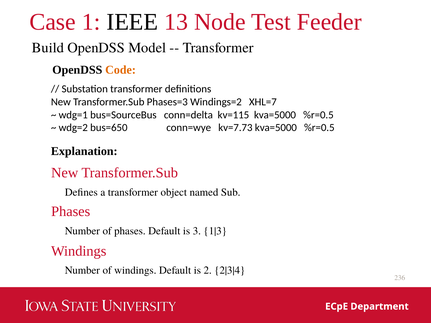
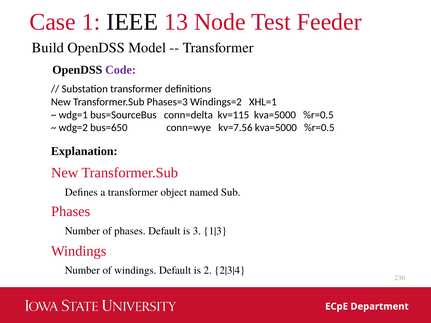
Code colour: orange -> purple (121, 70)
XHL=7: XHL=7 -> XHL=1 (263, 102)
kv=7.73: kv=7.73 -> kv=7.56 (235, 128)
